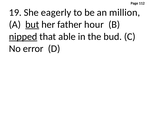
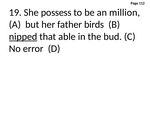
eagerly: eagerly -> possess (56, 12)
but underline: present -> none (32, 24)
hour: hour -> birds (94, 24)
